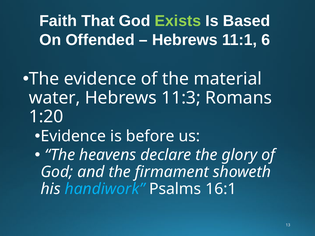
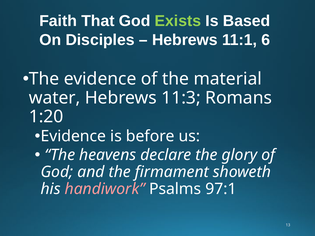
Offended: Offended -> Disciples (100, 40)
handiwork colour: light blue -> pink (105, 189)
16:1: 16:1 -> 97:1 (221, 189)
